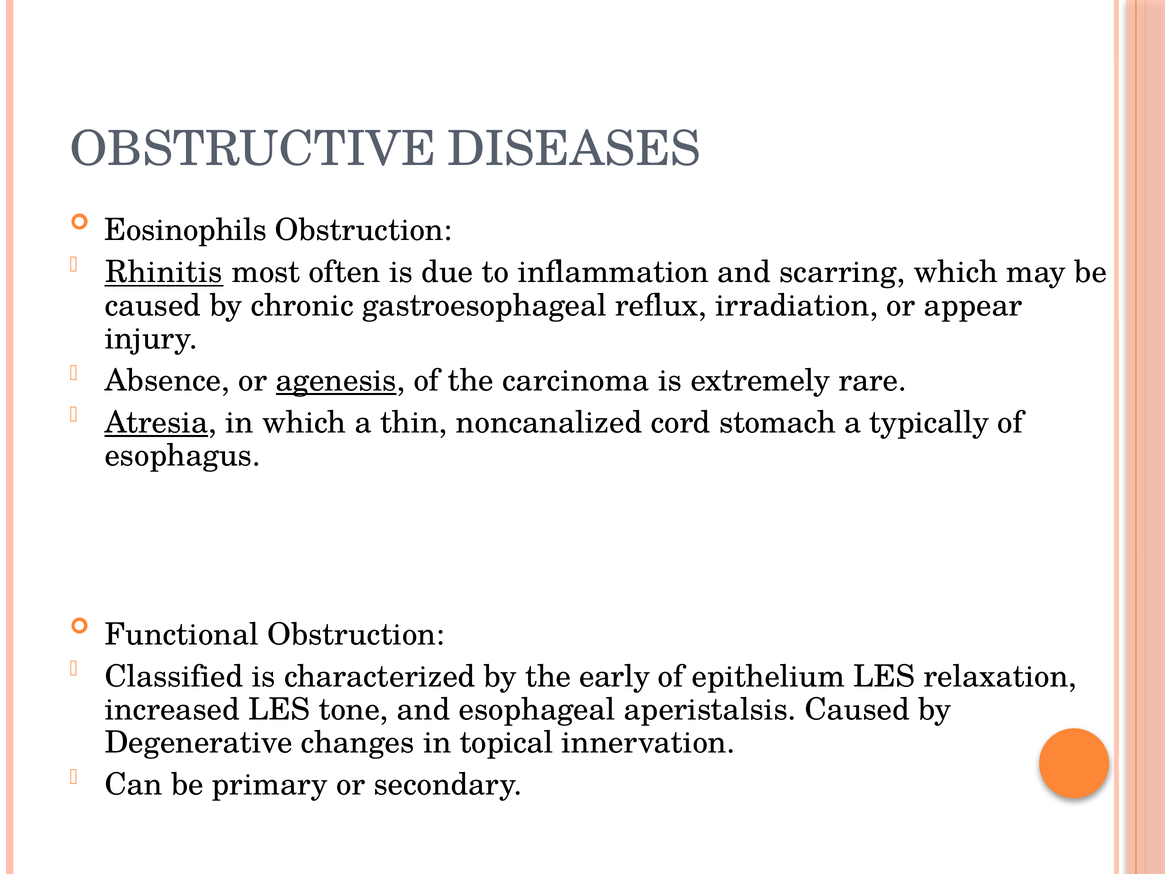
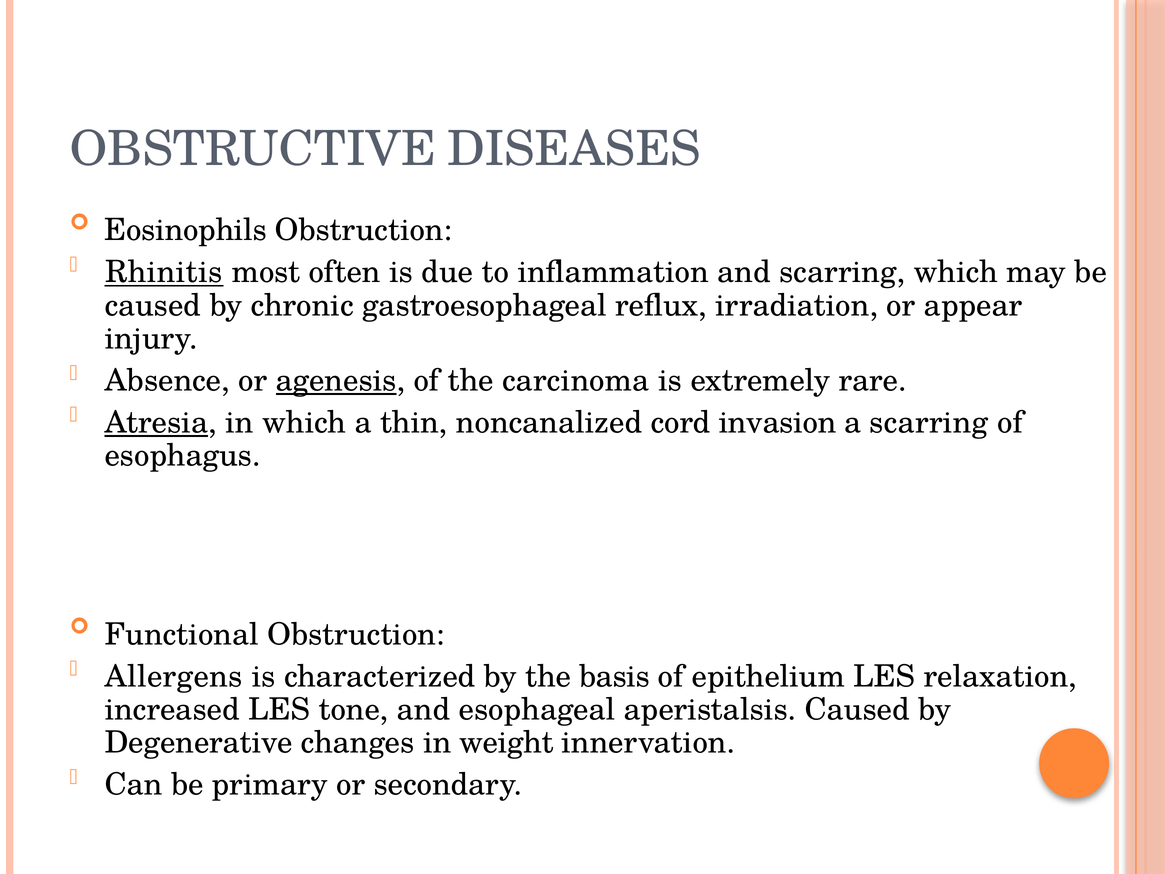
stomach: stomach -> invasion (778, 422)
a typically: typically -> scarring (929, 422)
Classified: Classified -> Allergens (174, 676)
early: early -> basis (615, 676)
topical: topical -> weight (507, 743)
